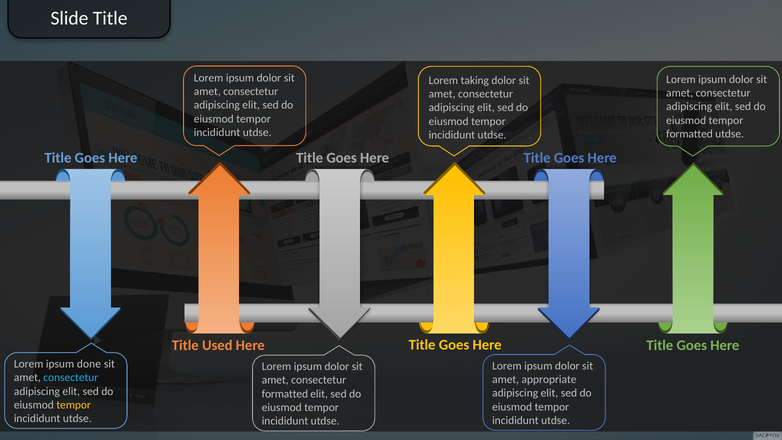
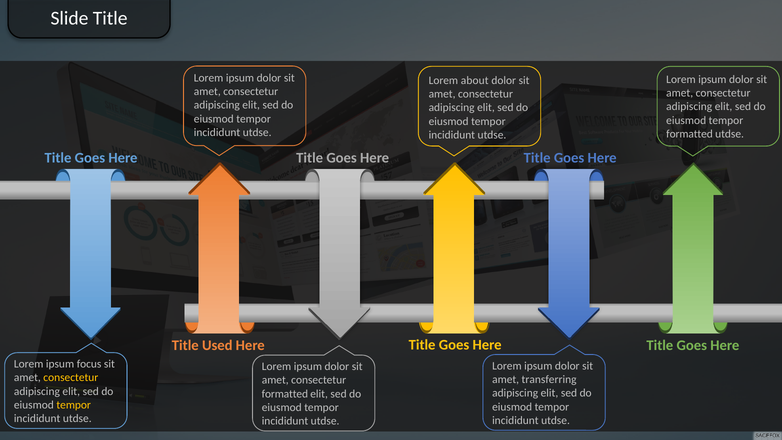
taking: taking -> about (475, 80)
done: done -> focus (89, 364)
consectetur colour: light blue -> yellow (71, 378)
appropriate: appropriate -> transferring (549, 379)
